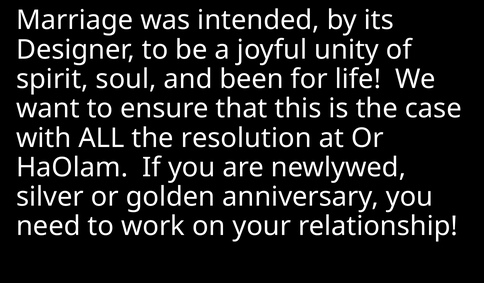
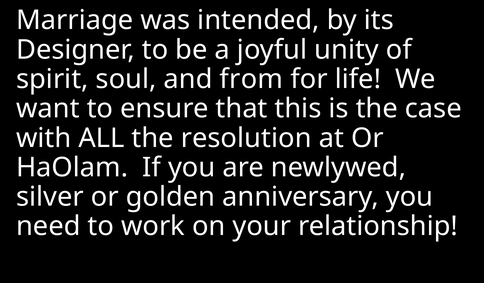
been: been -> from (251, 79)
